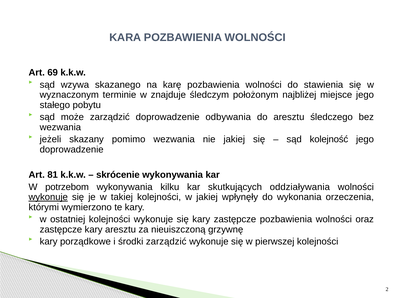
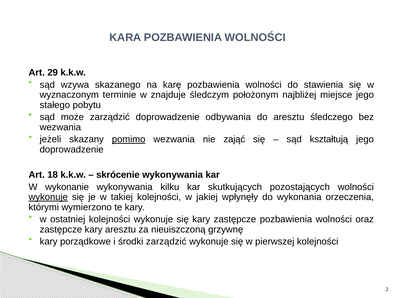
69: 69 -> 29 (53, 73)
pomimo underline: none -> present (129, 140)
nie jakiej: jakiej -> zająć (234, 140)
kolejność: kolejność -> kształtują (329, 140)
81: 81 -> 18 (53, 175)
potrzebom: potrzebom -> wykonanie (67, 187)
oddziaływania: oddziaływania -> pozostających (300, 187)
